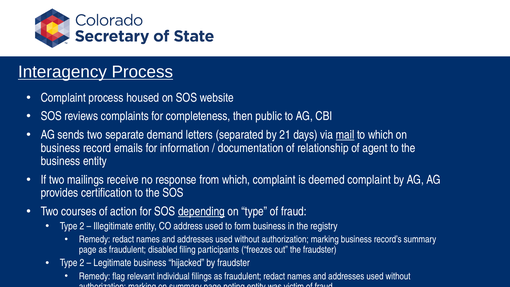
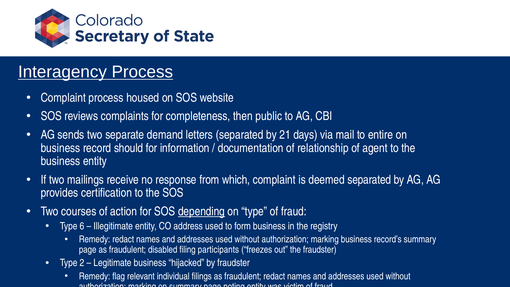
mail underline: present -> none (345, 135)
to which: which -> entire (381, 135)
emails: emails -> should (129, 148)
deemed complaint: complaint -> separated (369, 180)
2: 2 -> 6 (82, 226)
